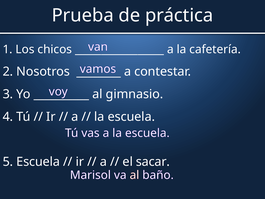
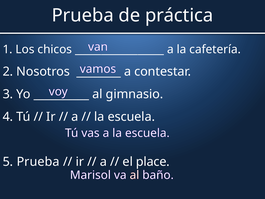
5 Escuela: Escuela -> Prueba (38, 162)
sacar: sacar -> place (153, 162)
